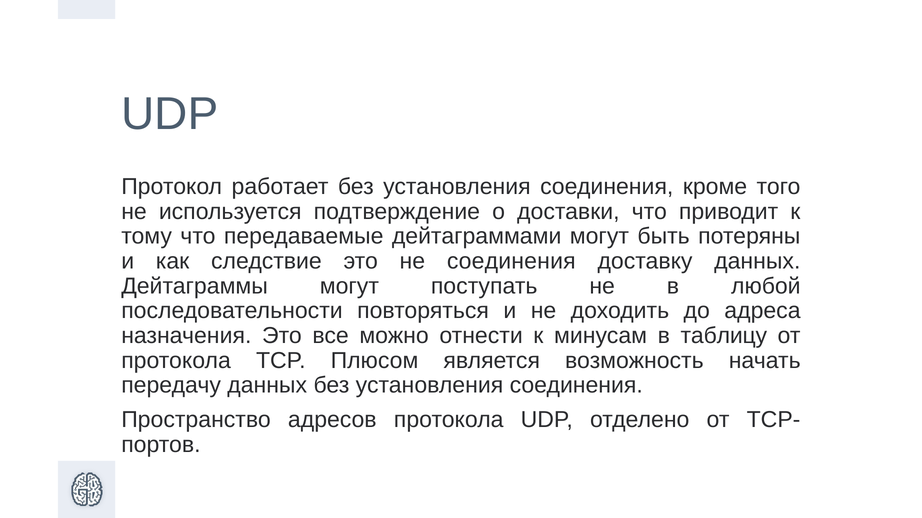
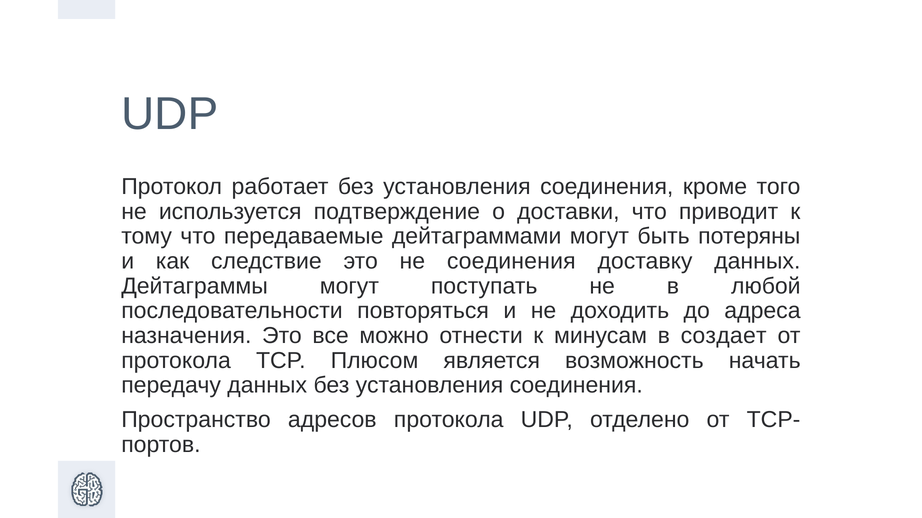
таблицу: таблицу -> создает (724, 336)
